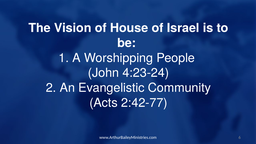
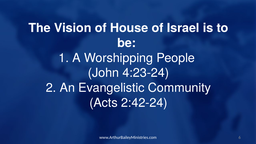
2:42-77: 2:42-77 -> 2:42-24 (144, 103)
